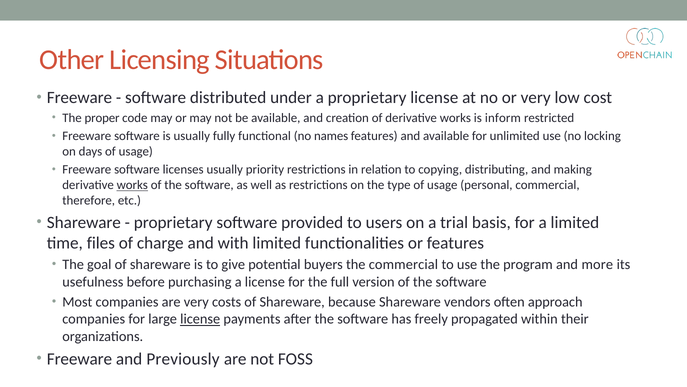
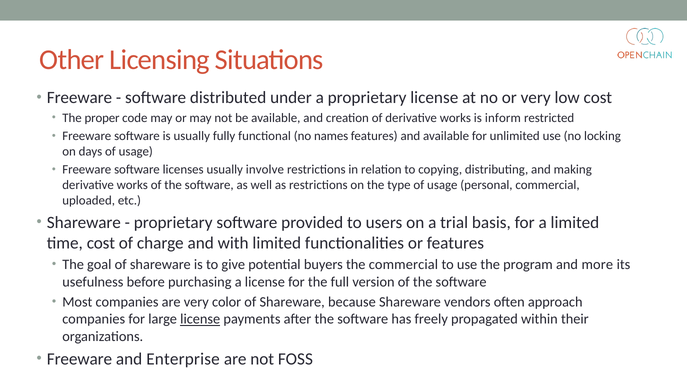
priority: priority -> involve (265, 169)
works underline: present -> none (132, 185)
therefore: therefore -> uploaded (89, 200)
time files: files -> cost (101, 243)
costs: costs -> color (227, 302)
Previously: Previously -> Enterprise (183, 358)
